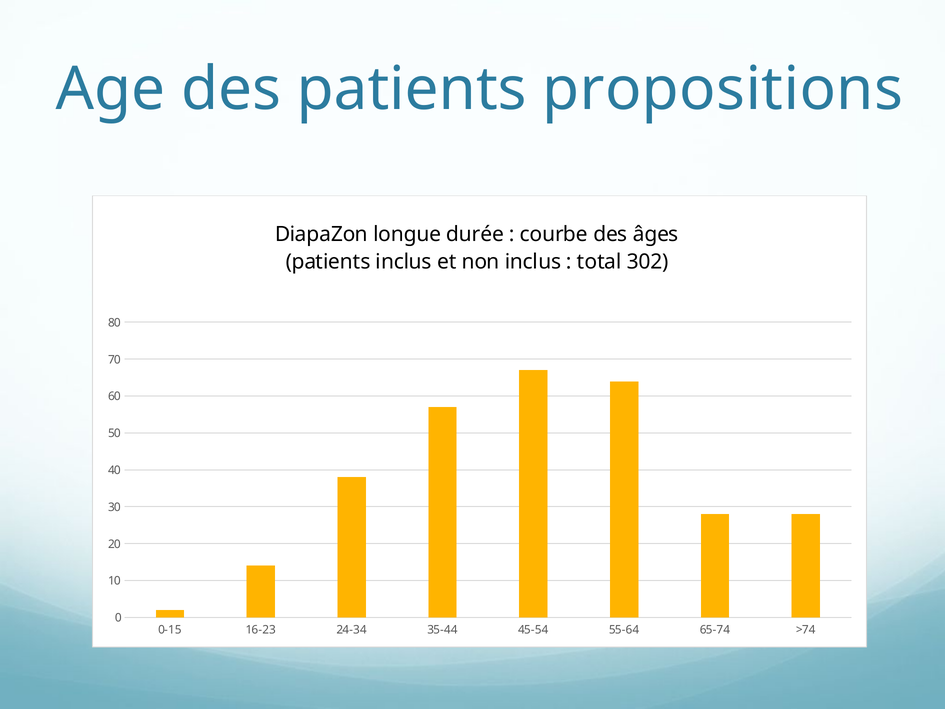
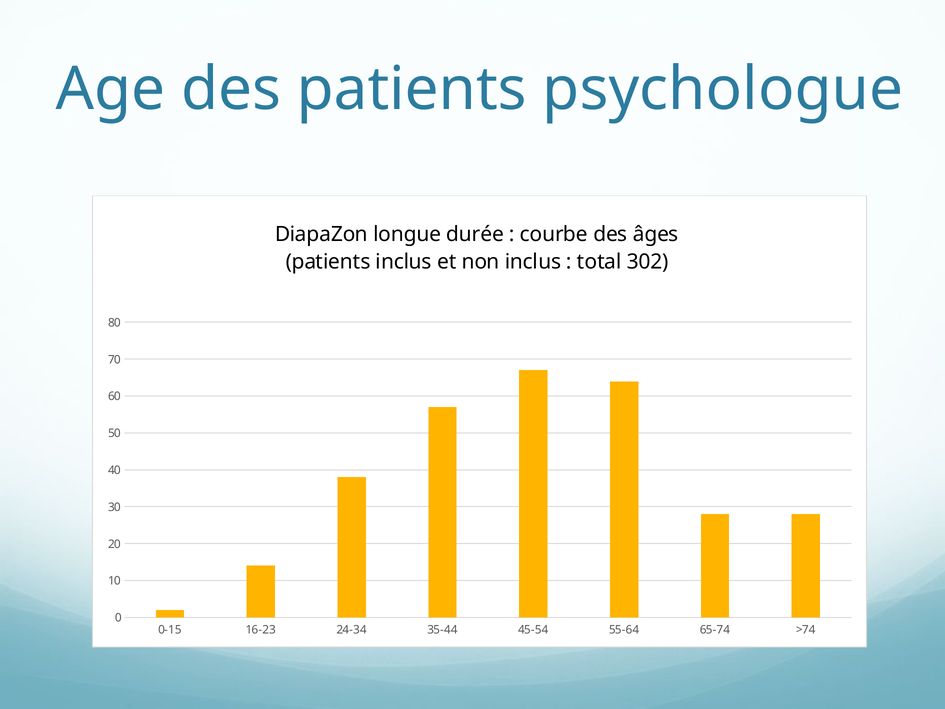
propositions: propositions -> psychologue (723, 89)
